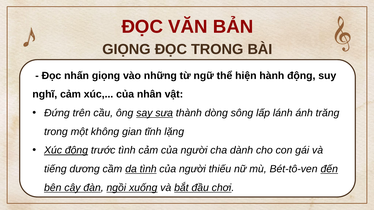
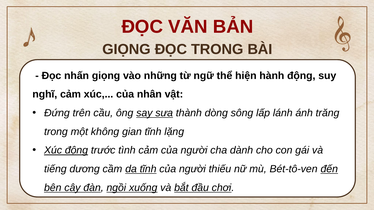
da tình: tình -> tĩnh (148, 169)
